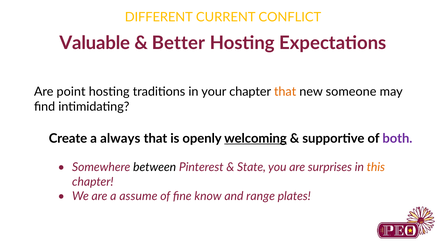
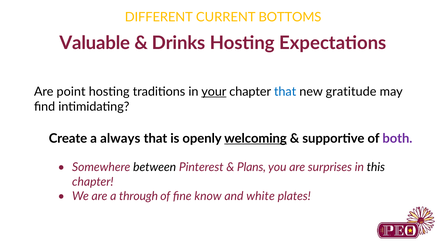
CONFLICT: CONFLICT -> BOTTOMS (290, 17)
Better: Better -> Drinks (179, 43)
your underline: none -> present (214, 92)
that colour: orange -> blue (285, 92)
someone: someone -> gratitude (351, 92)
State: State -> Plans (251, 167)
this colour: orange -> black (376, 167)
assume: assume -> through (139, 196)
range: range -> white (261, 196)
